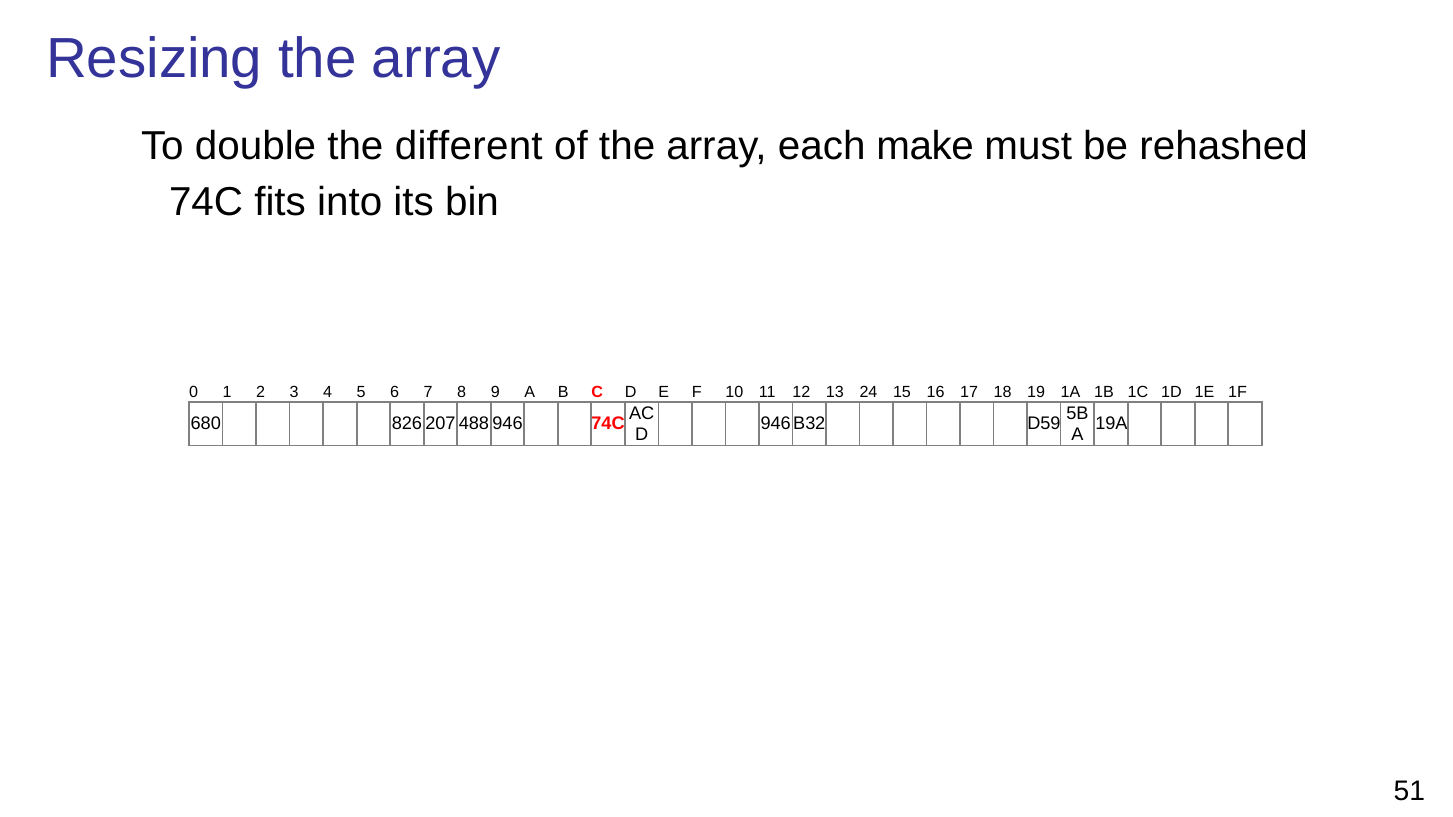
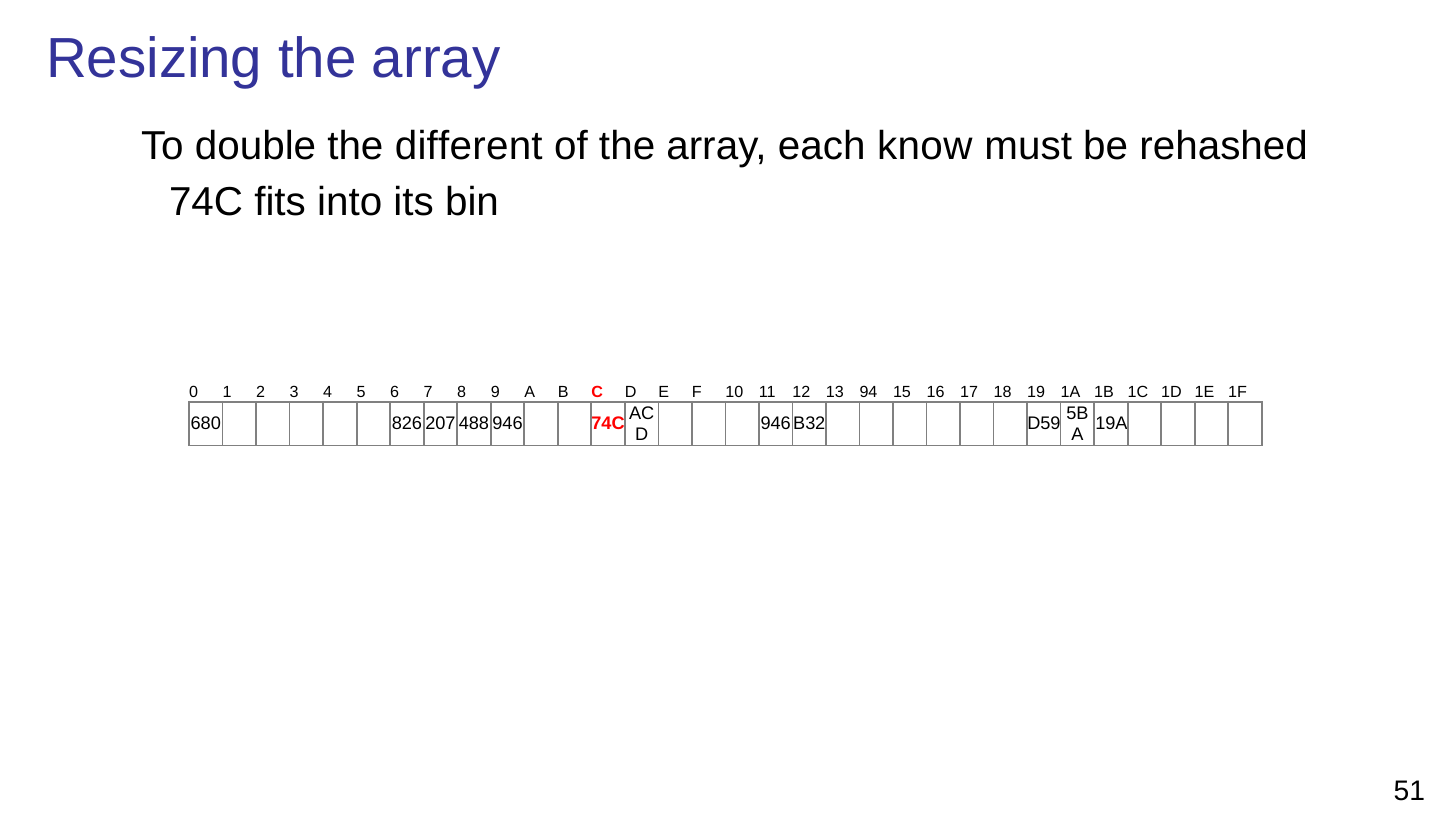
make: make -> know (925, 146)
24: 24 -> 94 (868, 393)
